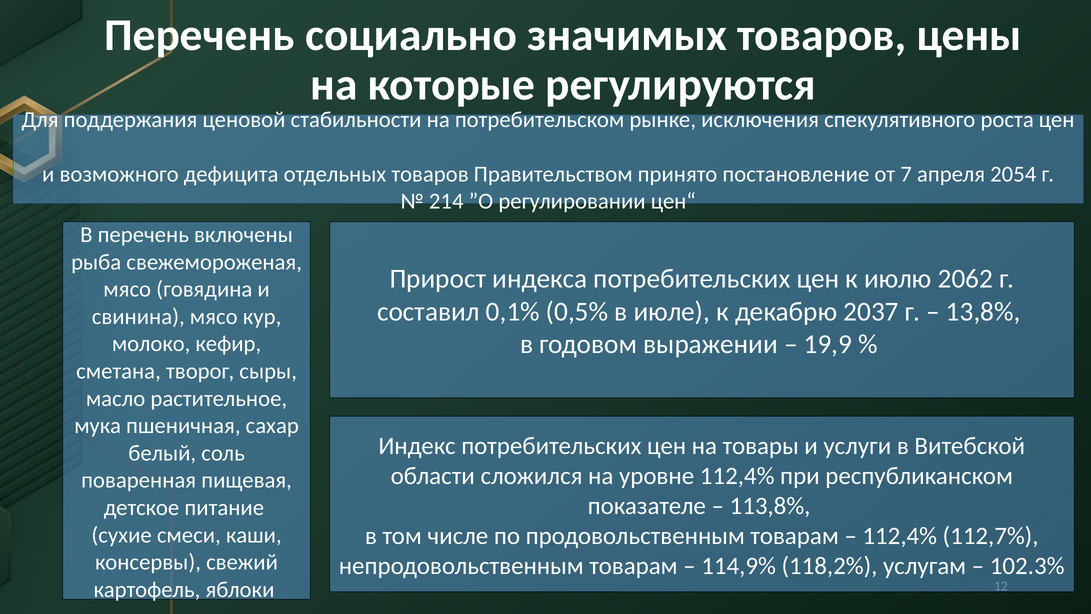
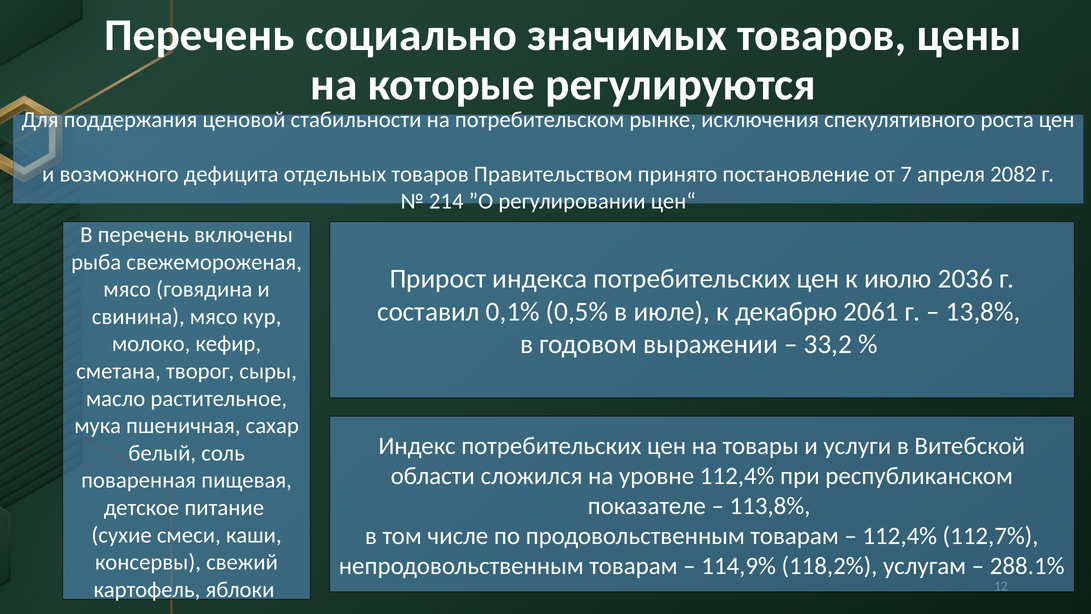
2054: 2054 -> 2082 (1013, 174)
2062: 2062 -> 2036 (965, 279)
2037: 2037 -> 2061 (871, 311)
19,9: 19,9 -> 33,2 (828, 344)
102.3%: 102.3% -> 288.1% (1027, 566)
